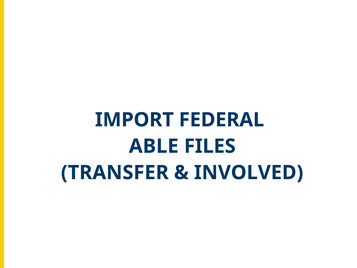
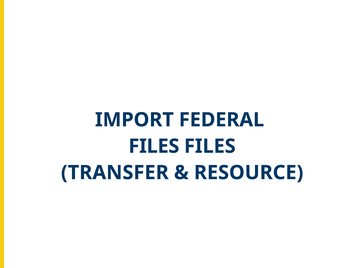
ABLE: ABLE -> FILES (154, 146)
INVOLVED: INVOLVED -> RESOURCE (249, 172)
